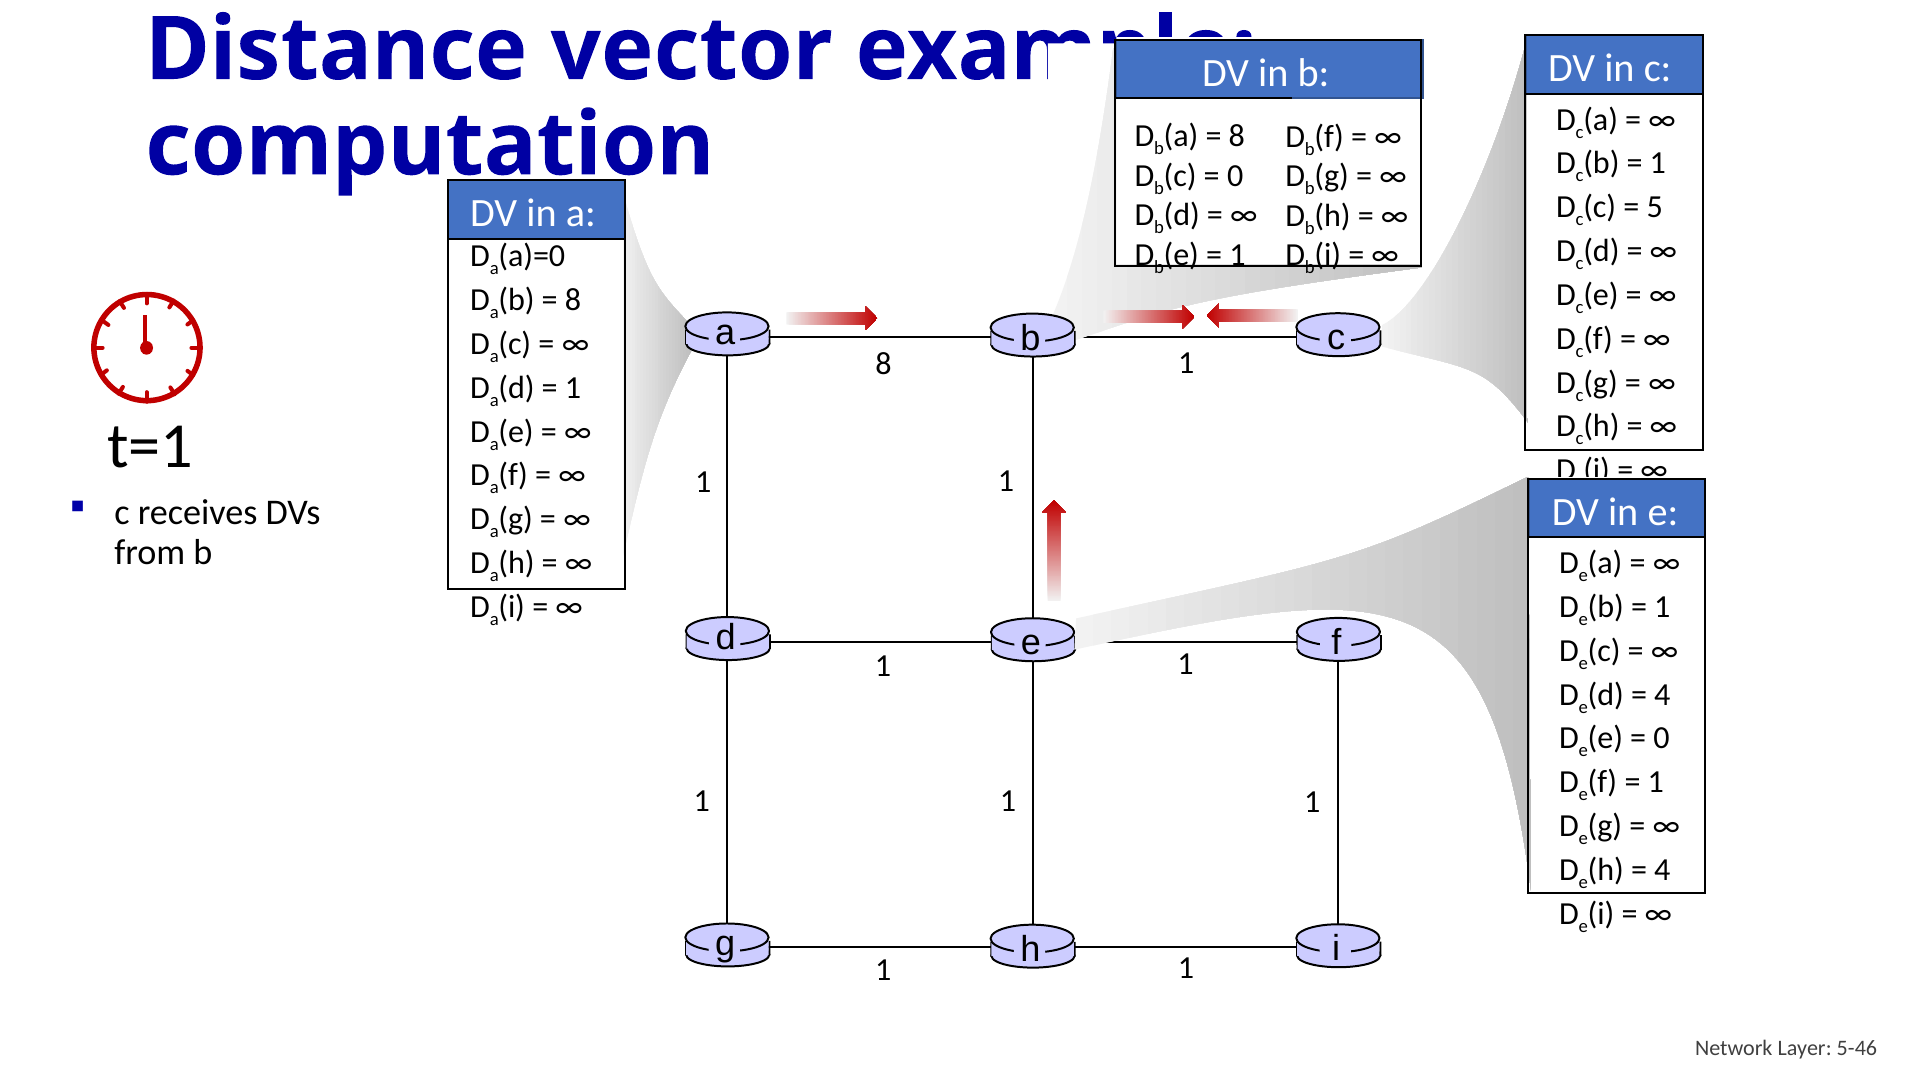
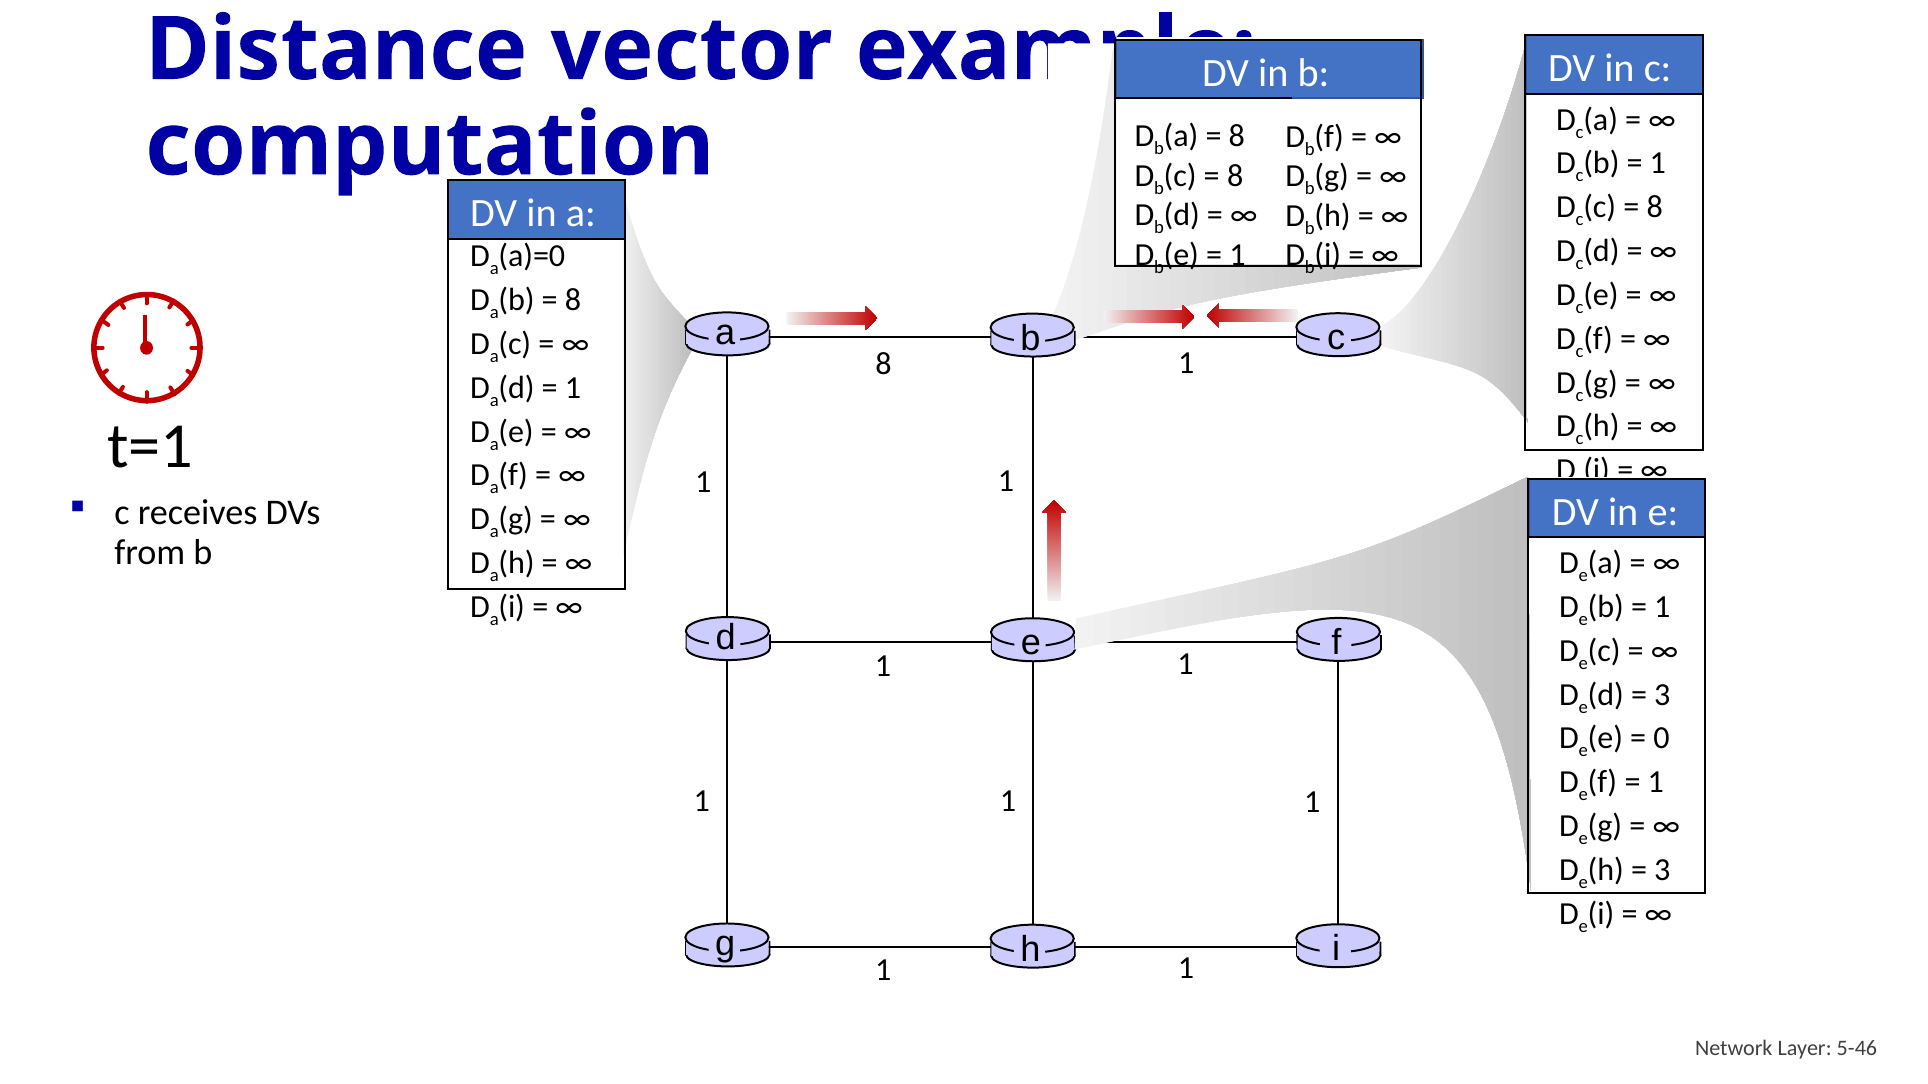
0: 0 -> 8 (1235, 176)
5: 5 -> 8 (1655, 207)
4: 4 -> 3 (1662, 695)
4: 4 -> 3 (1662, 870)
